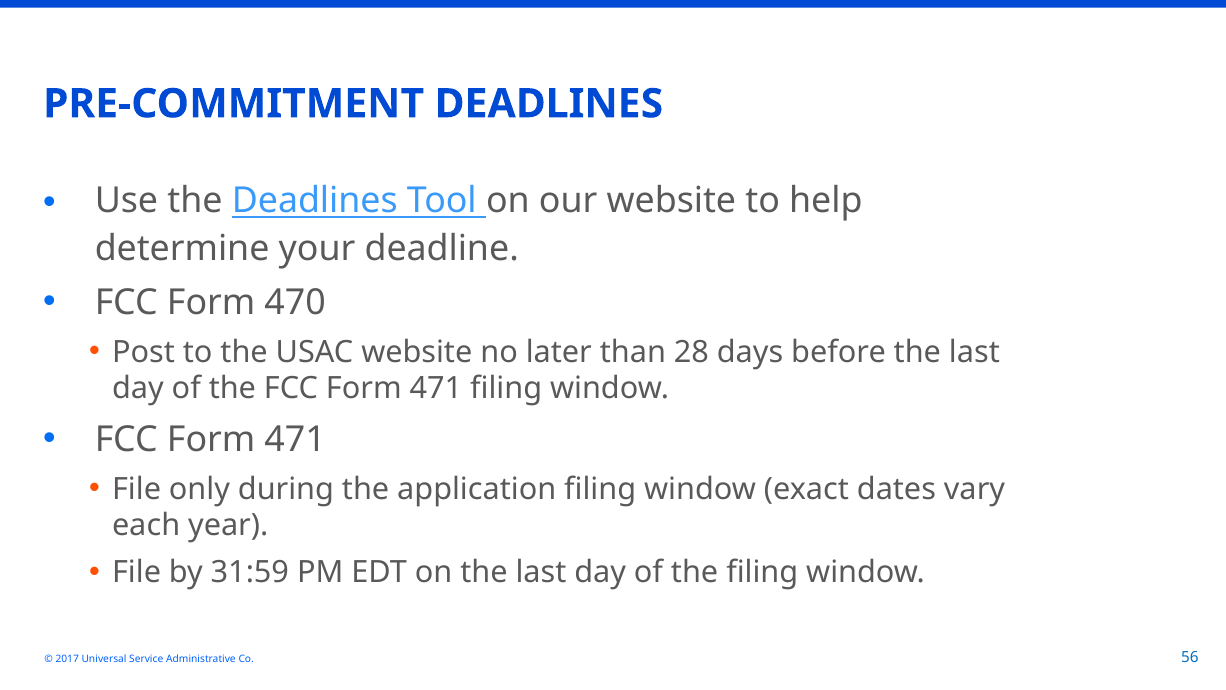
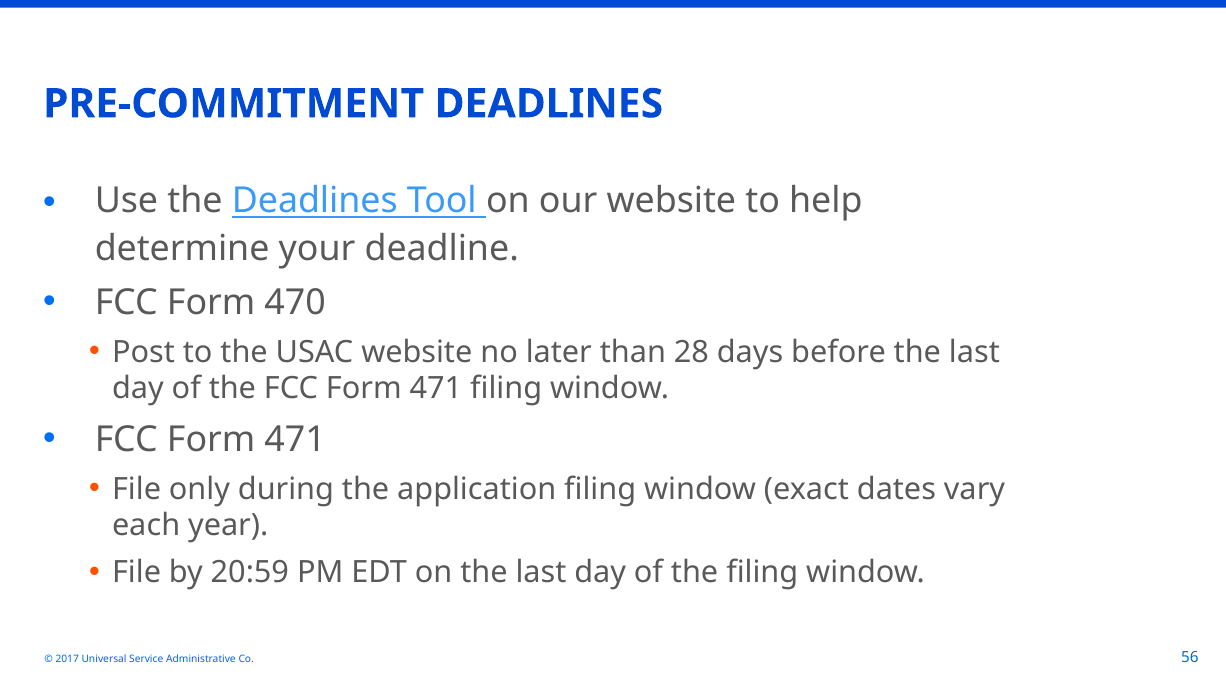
31:59: 31:59 -> 20:59 (250, 573)
